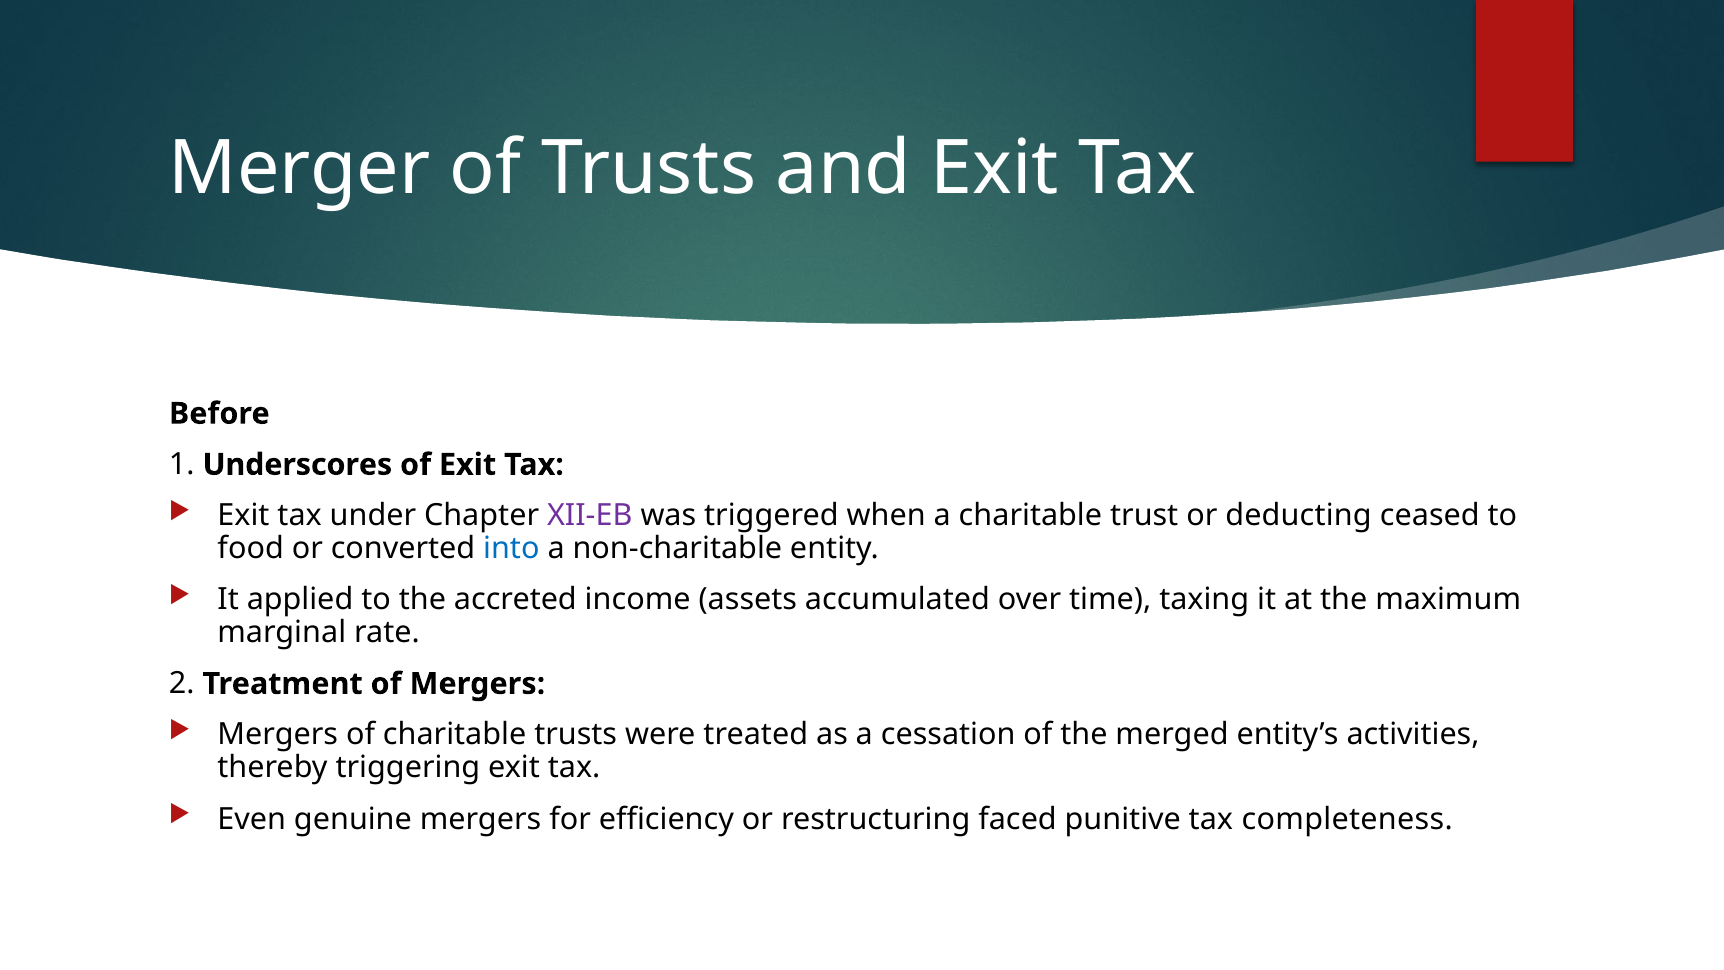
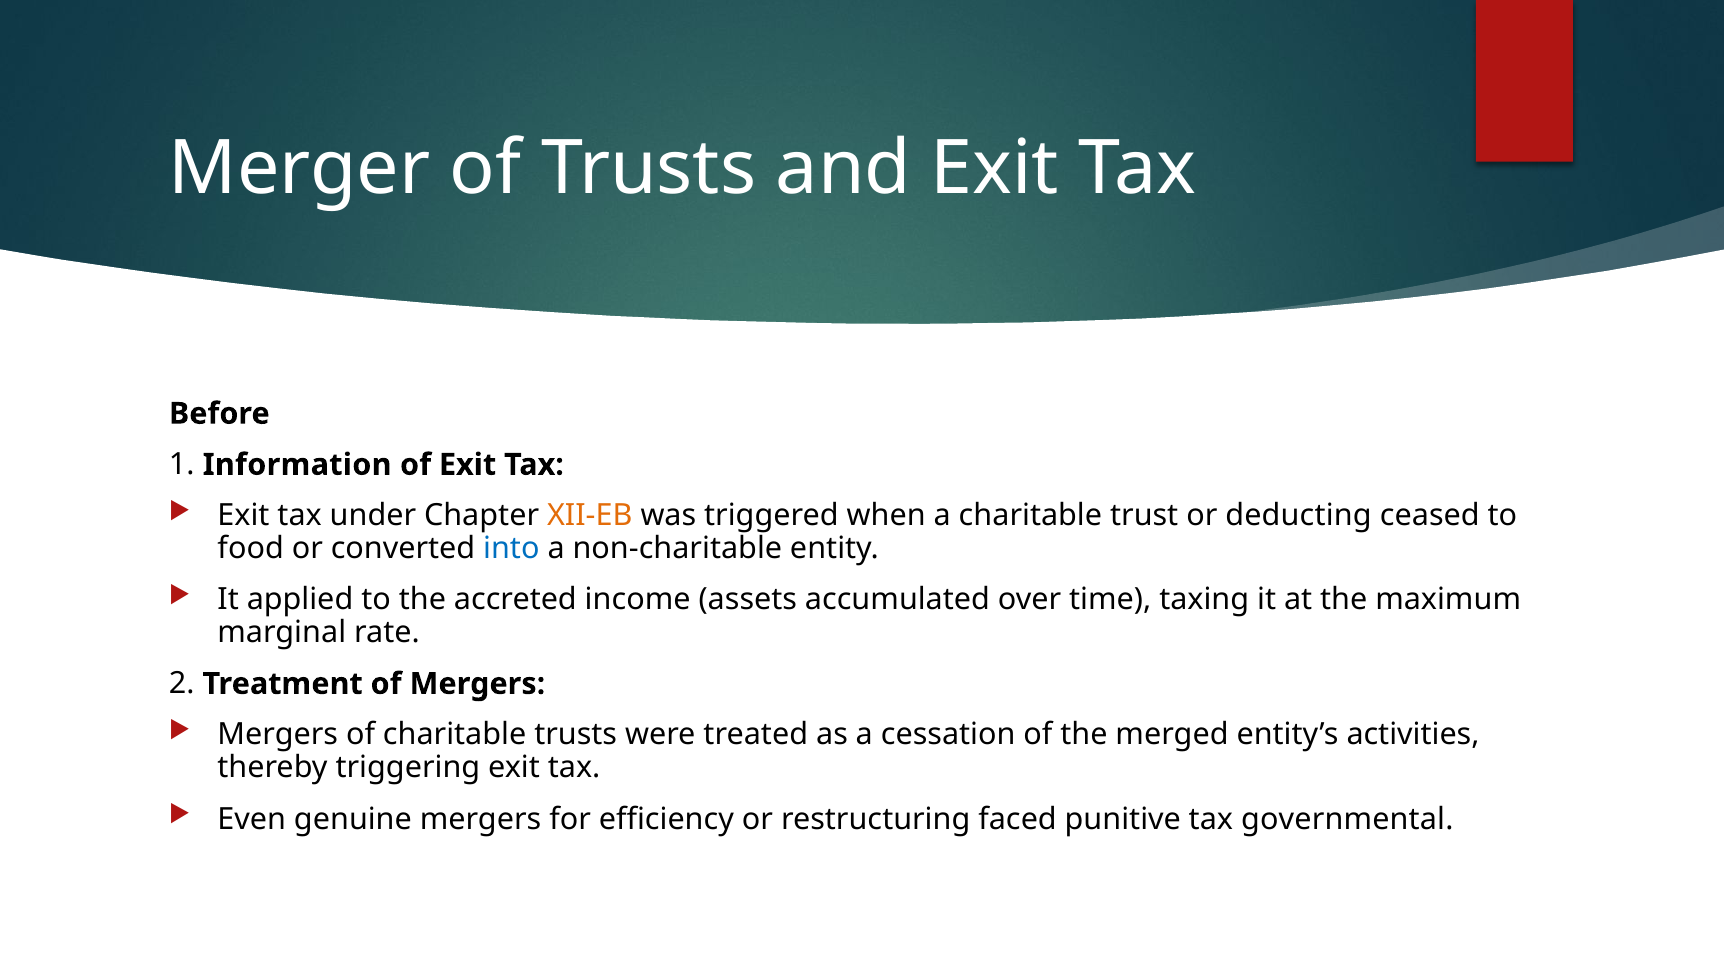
Underscores: Underscores -> Information (297, 465)
XII-EB colour: purple -> orange (590, 516)
completeness: completeness -> governmental (1347, 819)
